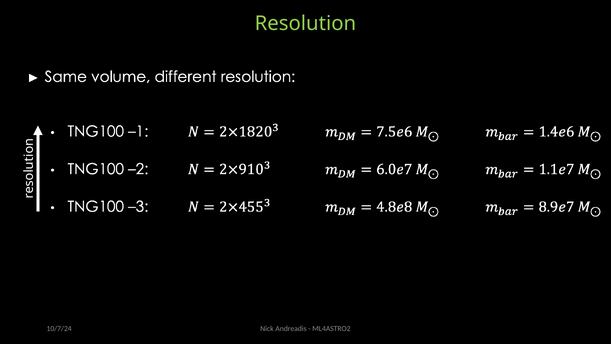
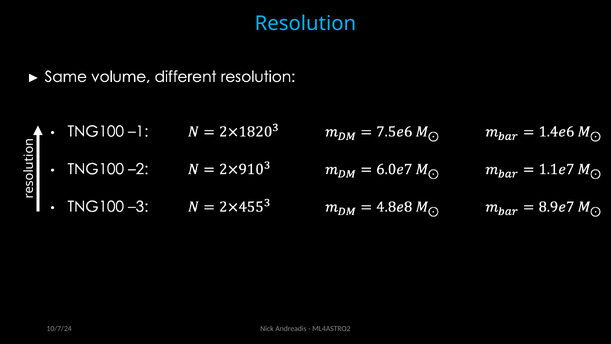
Resolution colour: light green -> light blue (305, 24)
